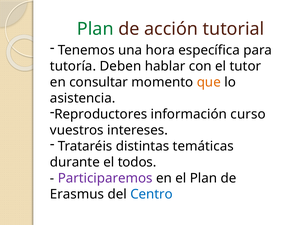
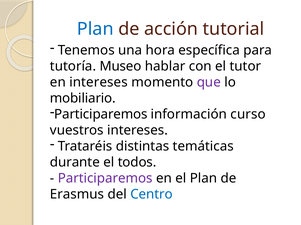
Plan colour: green -> blue (95, 29)
Deben: Deben -> Museo (121, 66)
en consultar: consultar -> intereses (99, 83)
que colour: orange -> purple (209, 83)
asistencia: asistencia -> mobiliario (83, 99)
Reproductores: Reproductores -> Participaremos (101, 115)
